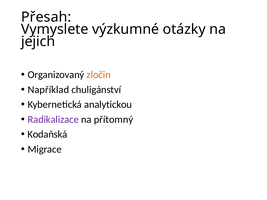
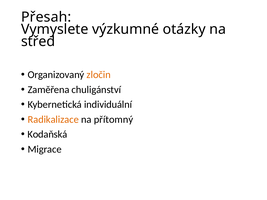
jejich: jejich -> střed (38, 41)
Například: Například -> Zaměřena (48, 90)
analytickou: analytickou -> individuální (108, 105)
Radikalizace colour: purple -> orange (53, 120)
